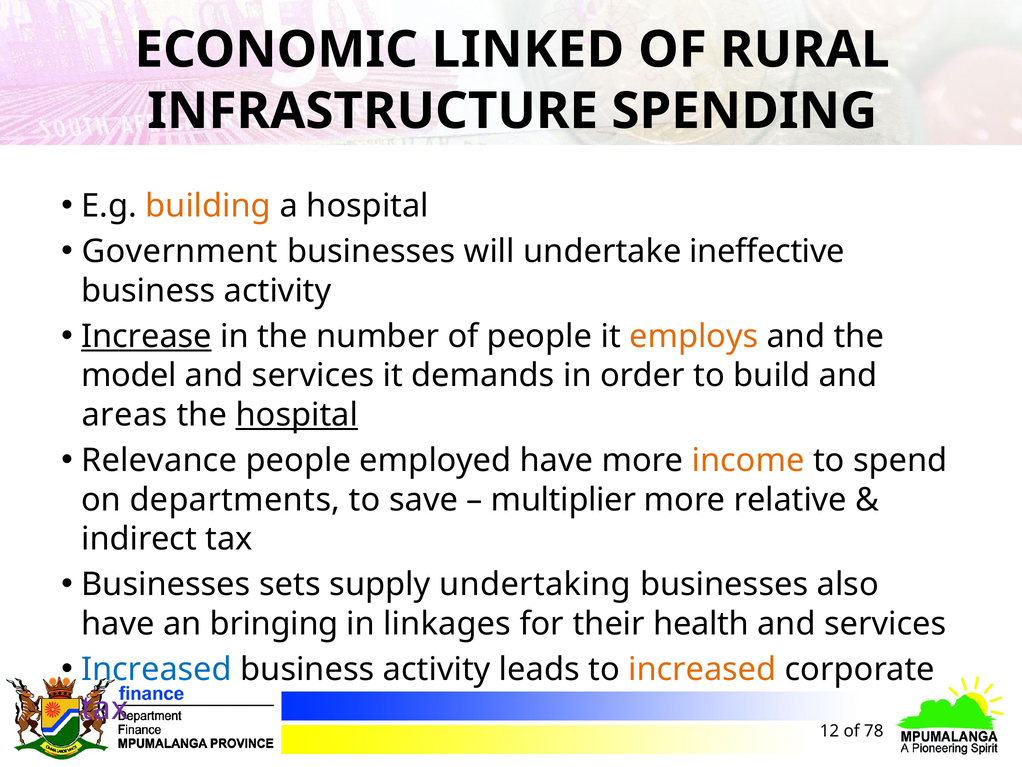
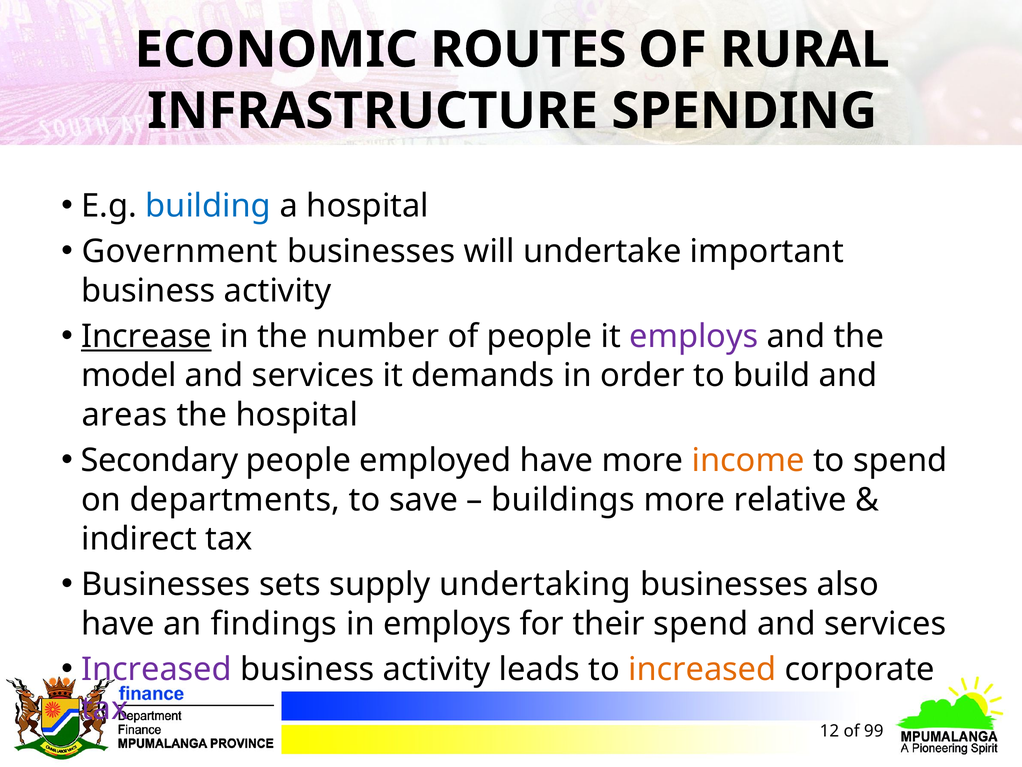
LINKED: LINKED -> ROUTES (528, 50)
building colour: orange -> blue (208, 206)
ineffective: ineffective -> important (767, 251)
employs colour: orange -> purple (694, 336)
hospital underline: present -> none (297, 415)
Relevance: Relevance -> Secondary (159, 460)
multiplier: multiplier -> buildings (563, 499)
bringing: bringing -> findings (274, 623)
in linkages: linkages -> employs (447, 623)
their health: health -> spend (701, 623)
Increased colour: blue -> purple (157, 669)
78: 78 -> 99 (874, 731)
